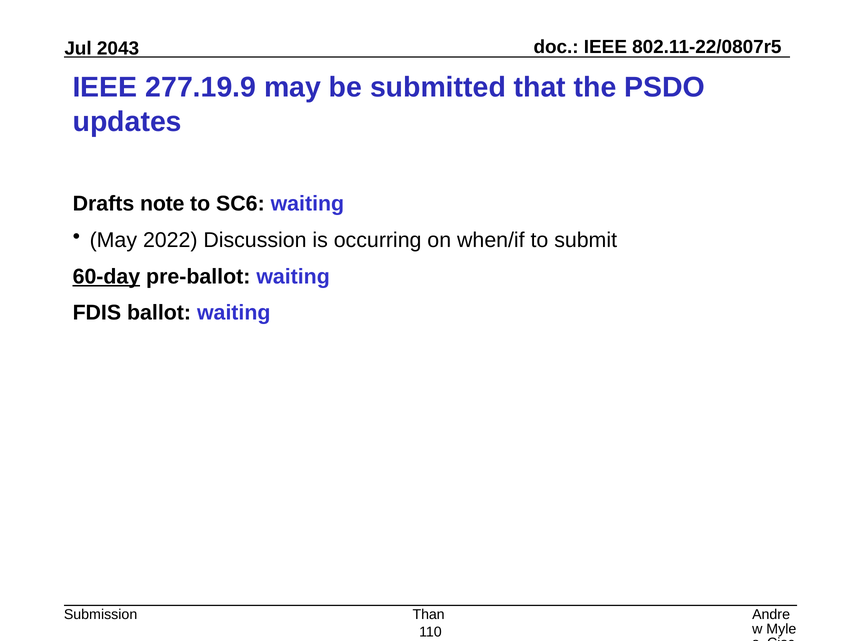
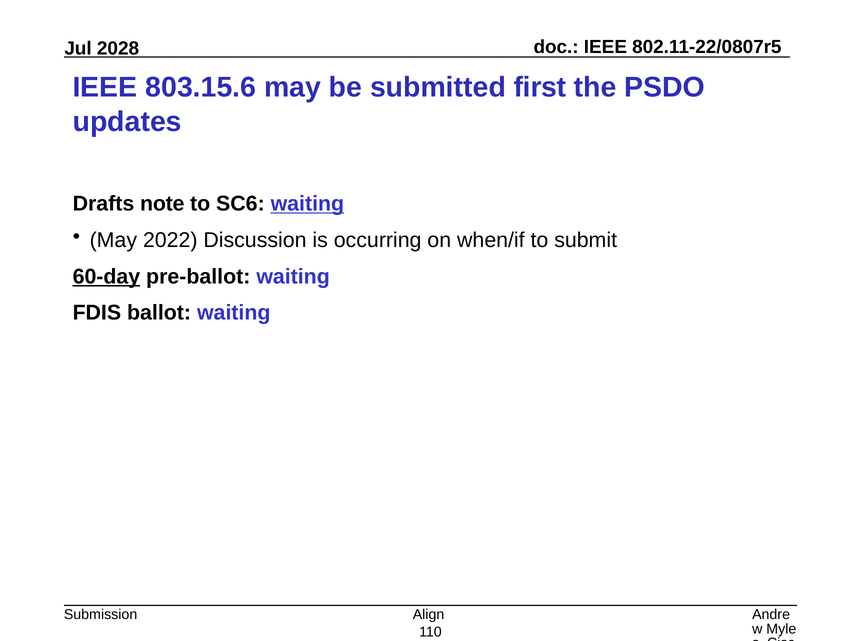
2043: 2043 -> 2028 (118, 49)
277.19.9: 277.19.9 -> 803.15.6 (201, 87)
that: that -> first (540, 87)
waiting underline: none -> present (307, 204)
Than: Than -> Align (429, 614)
